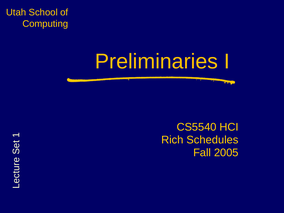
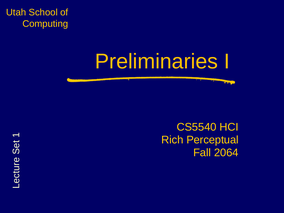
Schedules: Schedules -> Perceptual (213, 140)
2005: 2005 -> 2064 (226, 153)
